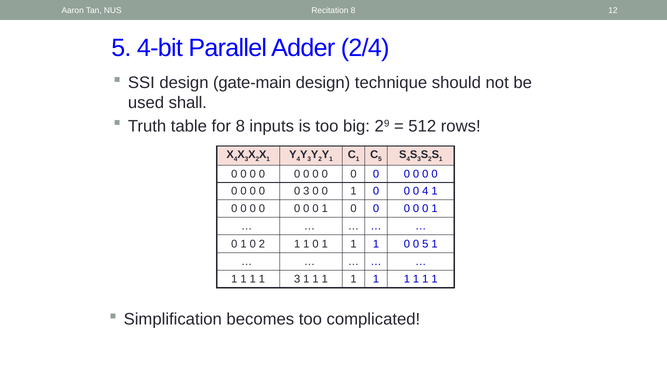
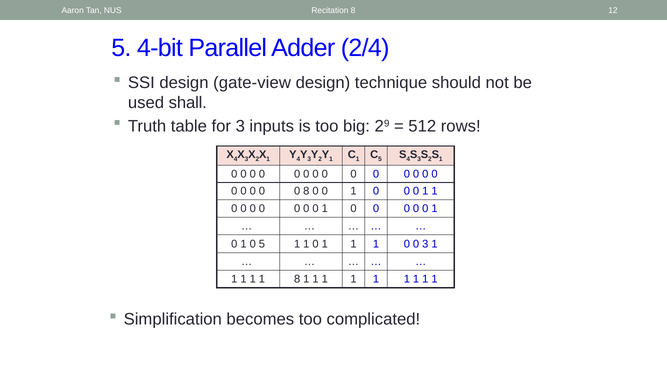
gate-main: gate-main -> gate-view (252, 83)
for 8: 8 -> 3 (240, 126)
0 3: 3 -> 8 (306, 191)
4: 4 -> 1 (425, 191)
0 2: 2 -> 5 (262, 244)
0 5: 5 -> 3 (425, 244)
1 3: 3 -> 8 (297, 279)
